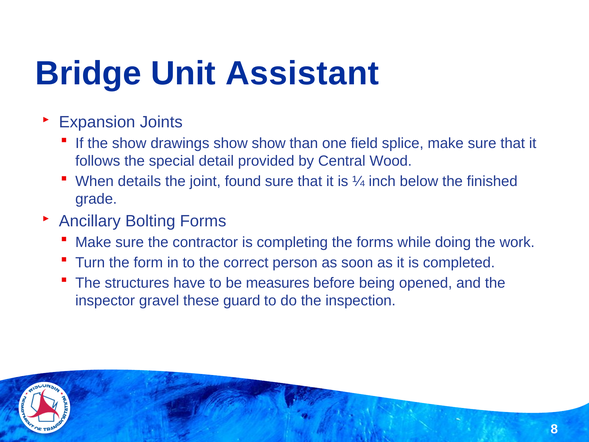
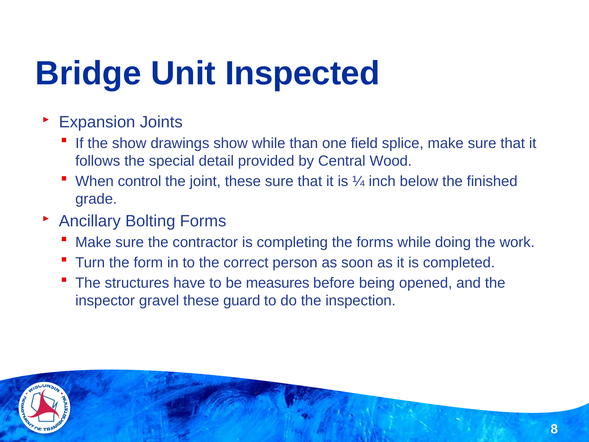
Assistant: Assistant -> Inspected (302, 74)
show show: show -> while (269, 143)
details: details -> control (140, 181)
joint found: found -> these (243, 181)
